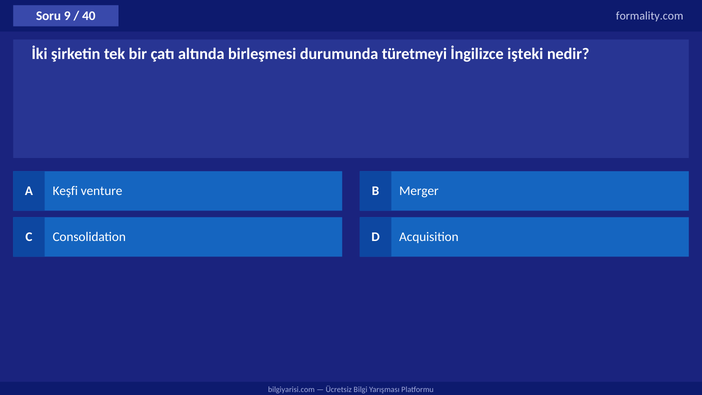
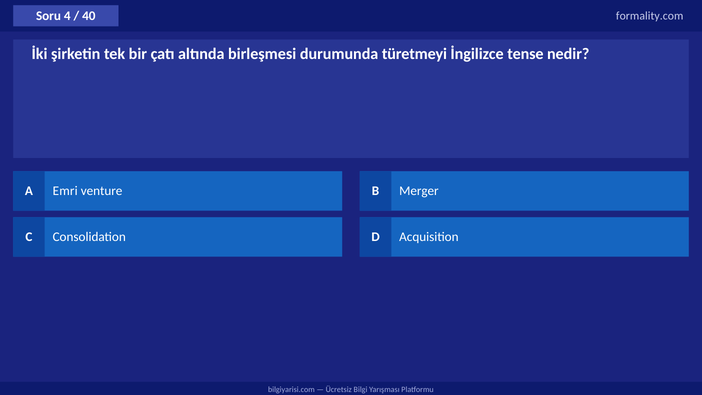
9: 9 -> 4 (67, 16)
işteki: işteki -> tense (525, 54)
Keşfi: Keşfi -> Emri (65, 191)
